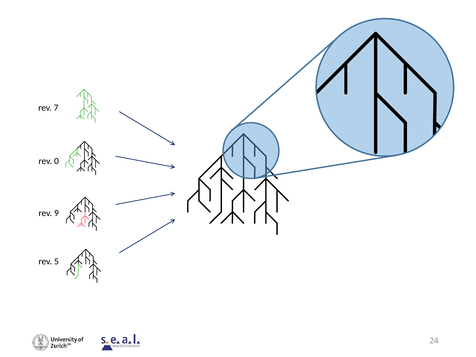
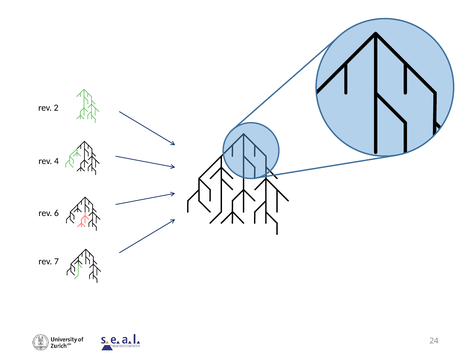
7: 7 -> 2 (56, 108)
0: 0 -> 4 (56, 161)
9: 9 -> 6 (56, 213)
5: 5 -> 7 (56, 261)
